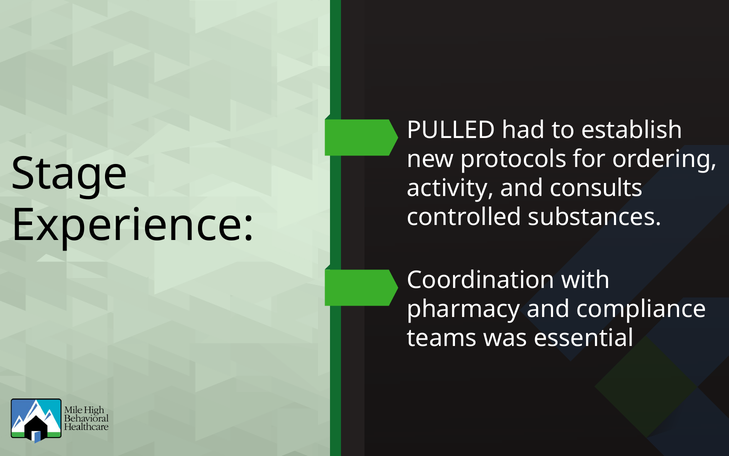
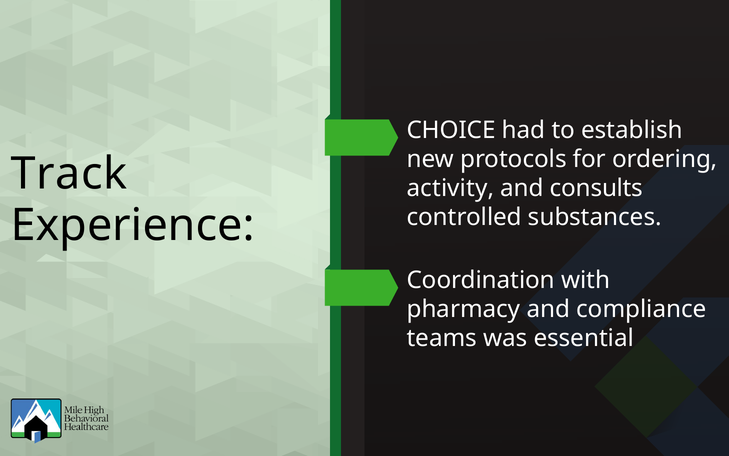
PULLED: PULLED -> CHOICE (451, 130)
Stage: Stage -> Track (69, 174)
